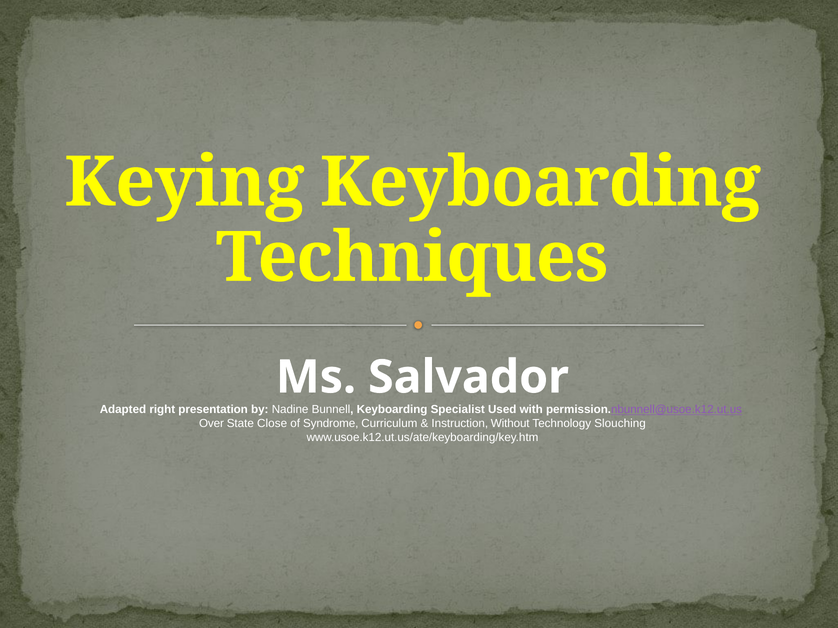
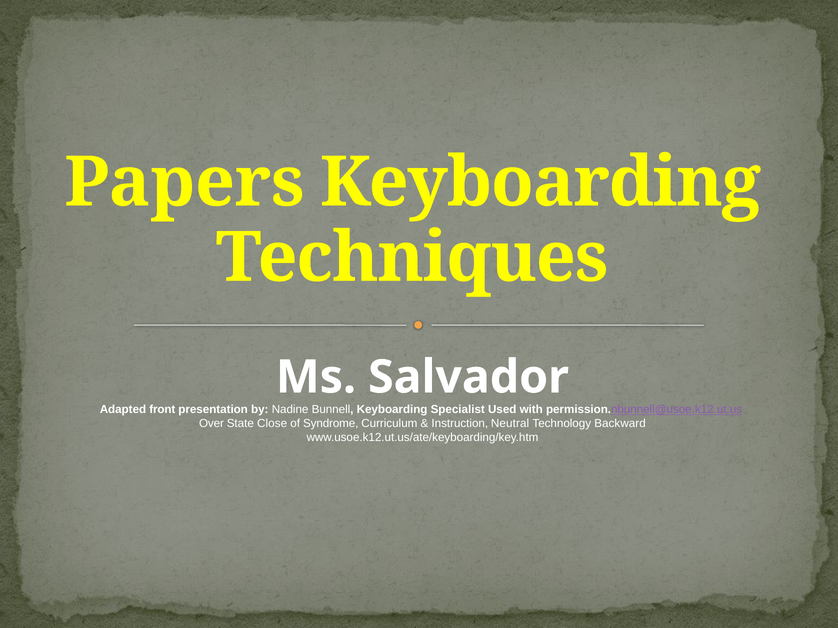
Keying: Keying -> Papers (184, 183)
right: right -> front (162, 410)
Without: Without -> Neutral (510, 424)
Slouching: Slouching -> Backward (620, 424)
